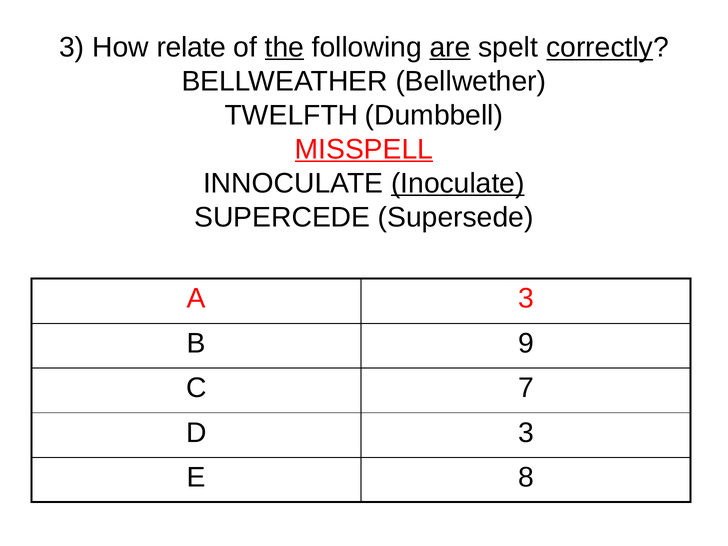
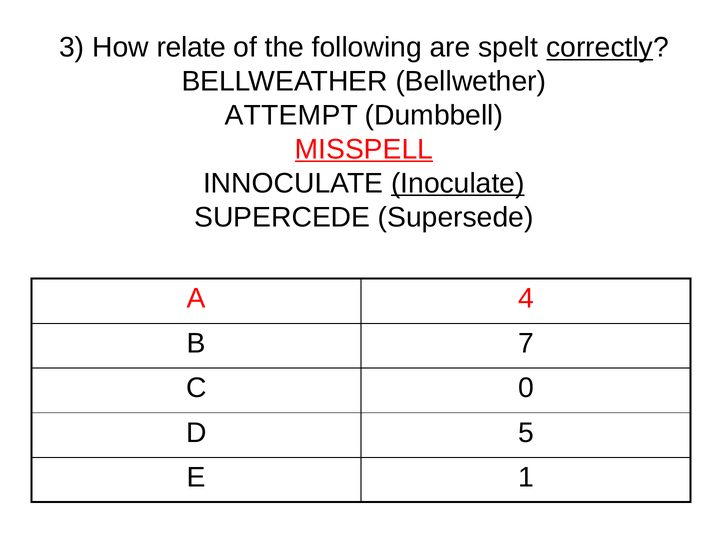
the underline: present -> none (284, 47)
are underline: present -> none (450, 47)
TWELFTH: TWELFTH -> ATTEMPT (291, 115)
A 3: 3 -> 4 (526, 299)
9: 9 -> 7 (526, 343)
7: 7 -> 0 (526, 388)
D 3: 3 -> 5 (526, 433)
8: 8 -> 1 (526, 477)
